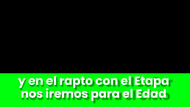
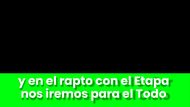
Edad: Edad -> Todo (151, 94)
